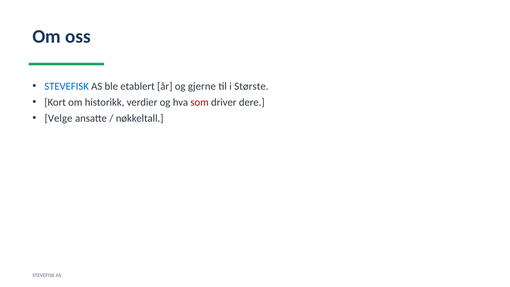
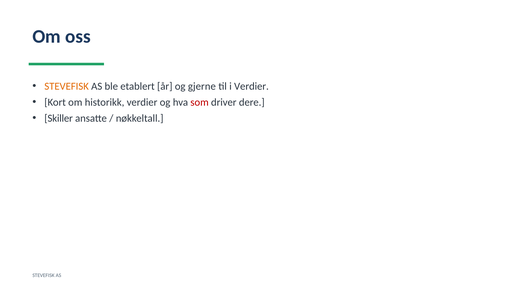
STEVEFISK colour: blue -> orange (67, 86)
i Største: Største -> Verdier (251, 86)
Velge: Velge -> Skiller (59, 118)
